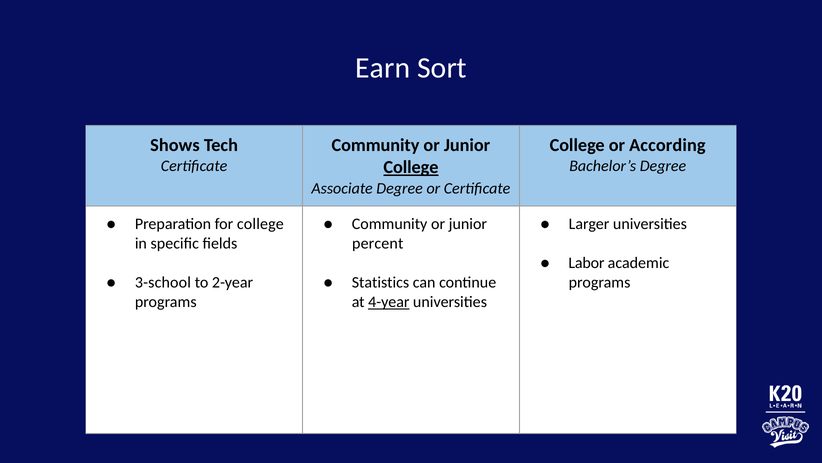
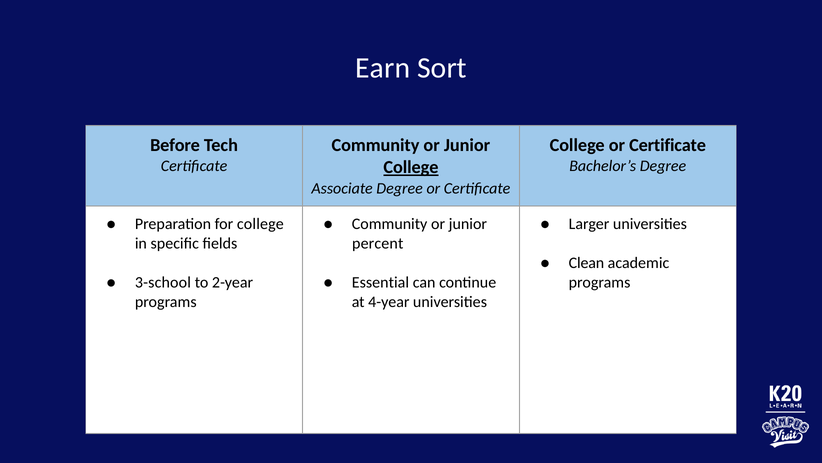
Shows: Shows -> Before (175, 145)
College or According: According -> Certificate (668, 145)
Labor: Labor -> Clean (586, 263)
Statistics: Statistics -> Essential (380, 282)
4-year underline: present -> none (389, 302)
